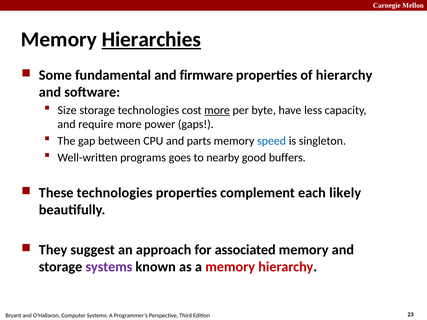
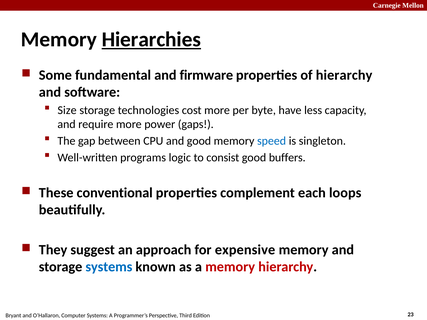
more underline: present -> none (217, 110)
and parts: parts -> good (199, 141)
goes: goes -> logic (180, 158)
nearby: nearby -> consist (223, 158)
These technologies: technologies -> conventional (115, 193)
likely: likely -> loops (345, 193)
associated: associated -> expensive (245, 250)
systems colour: purple -> blue (109, 267)
